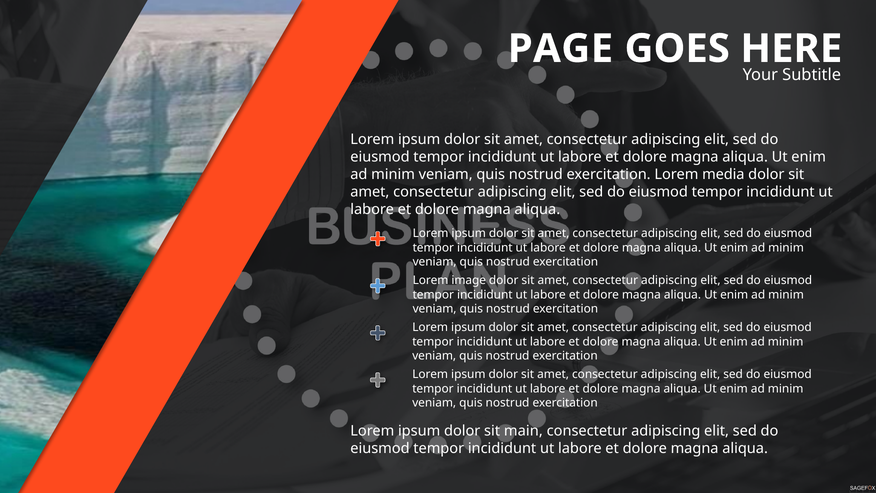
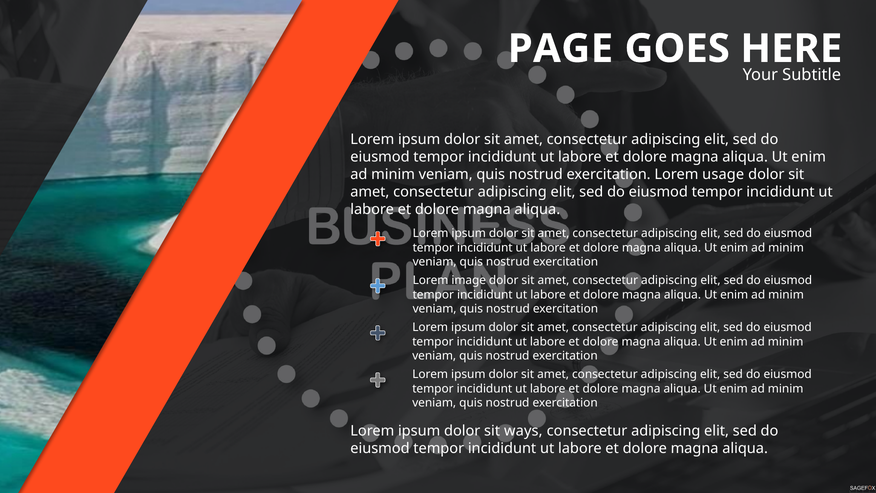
media: media -> usage (723, 174)
main: main -> ways (523, 431)
